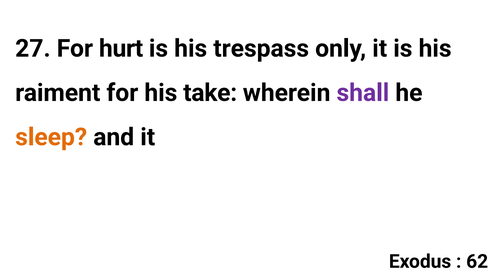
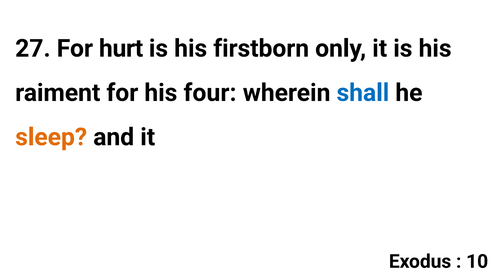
trespass: trespass -> firstborn (261, 49)
take: take -> four (210, 93)
shall colour: purple -> blue (363, 93)
62: 62 -> 10 (477, 262)
